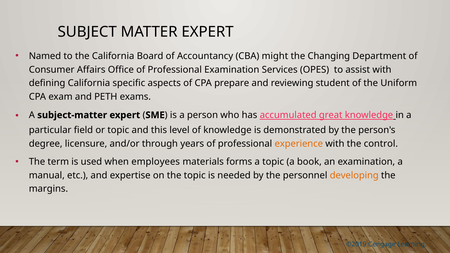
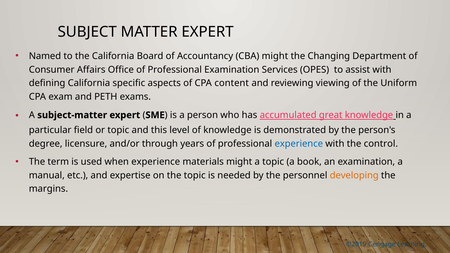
prepare: prepare -> content (232, 83)
student: student -> viewing (333, 83)
experience colour: orange -> blue (299, 144)
when employees: employees -> experience (156, 162)
materials forms: forms -> might (239, 162)
